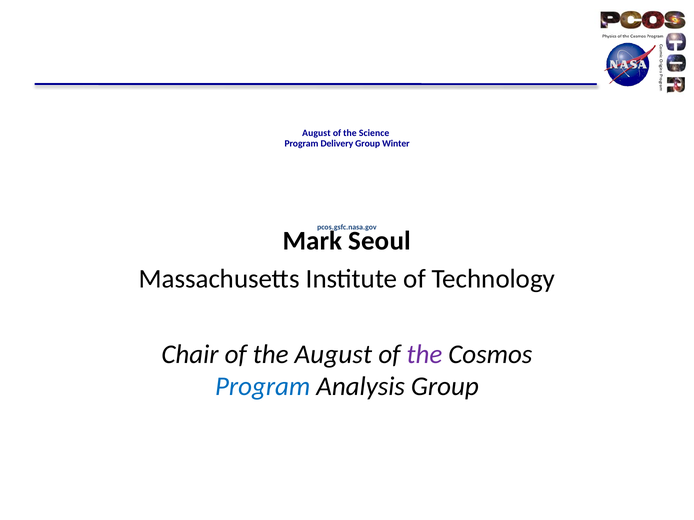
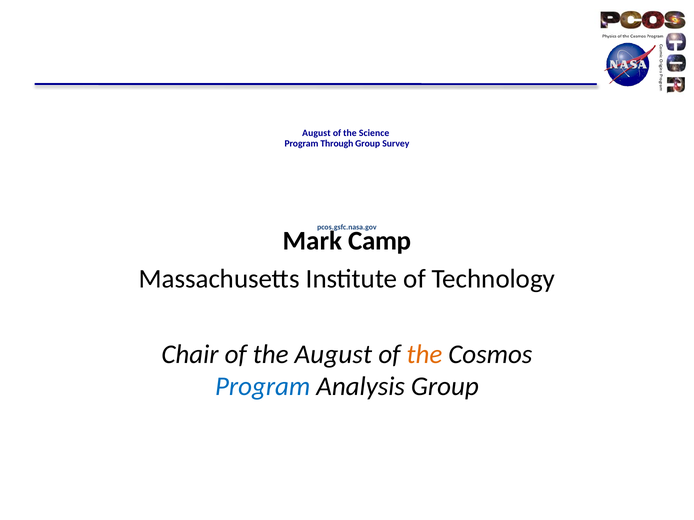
Delivery: Delivery -> Through (337, 144)
Winter: Winter -> Survey (396, 144)
Seoul: Seoul -> Camp (380, 241)
the colour: purple -> orange (424, 354)
